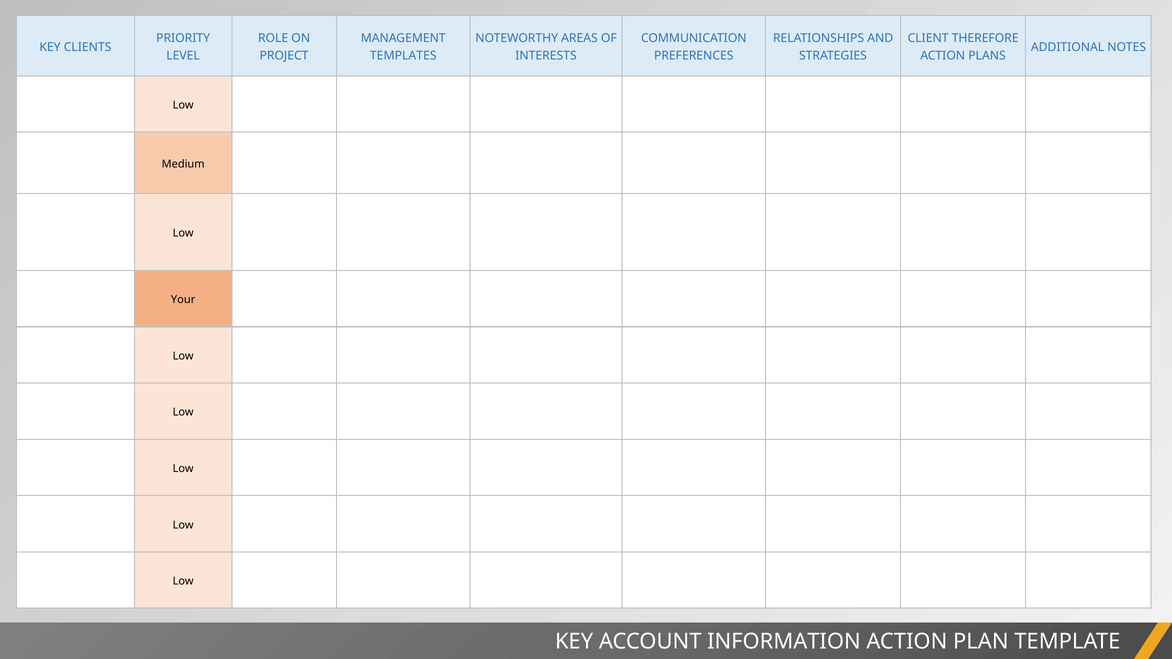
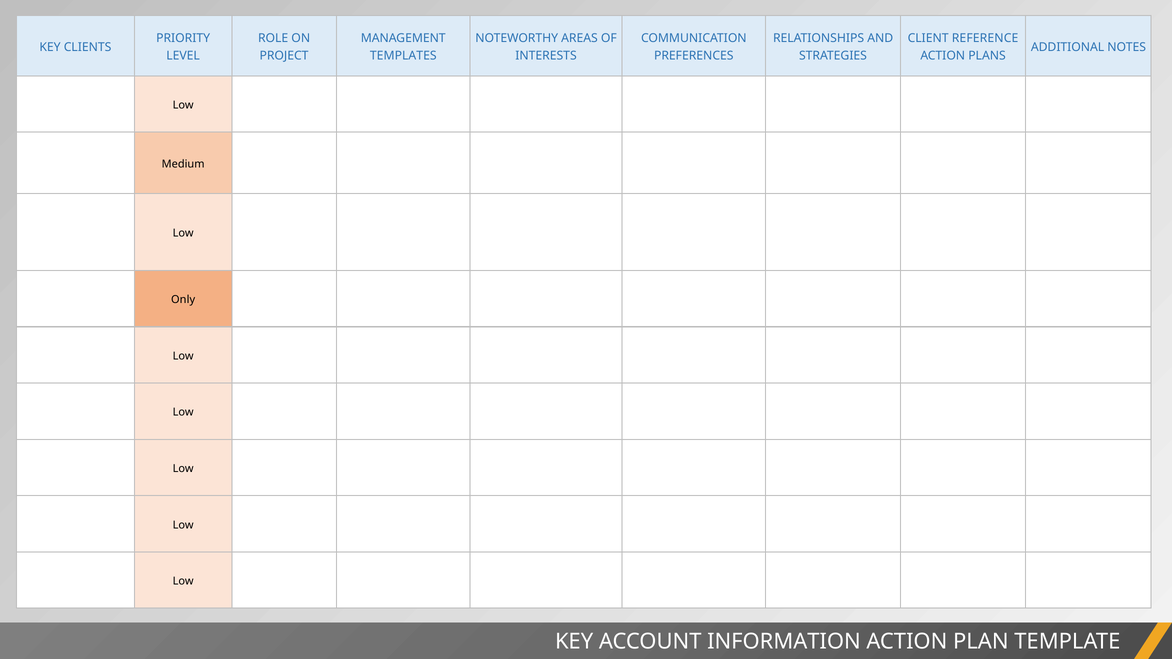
THEREFORE: THEREFORE -> REFERENCE (985, 38)
Your: Your -> Only (183, 300)
